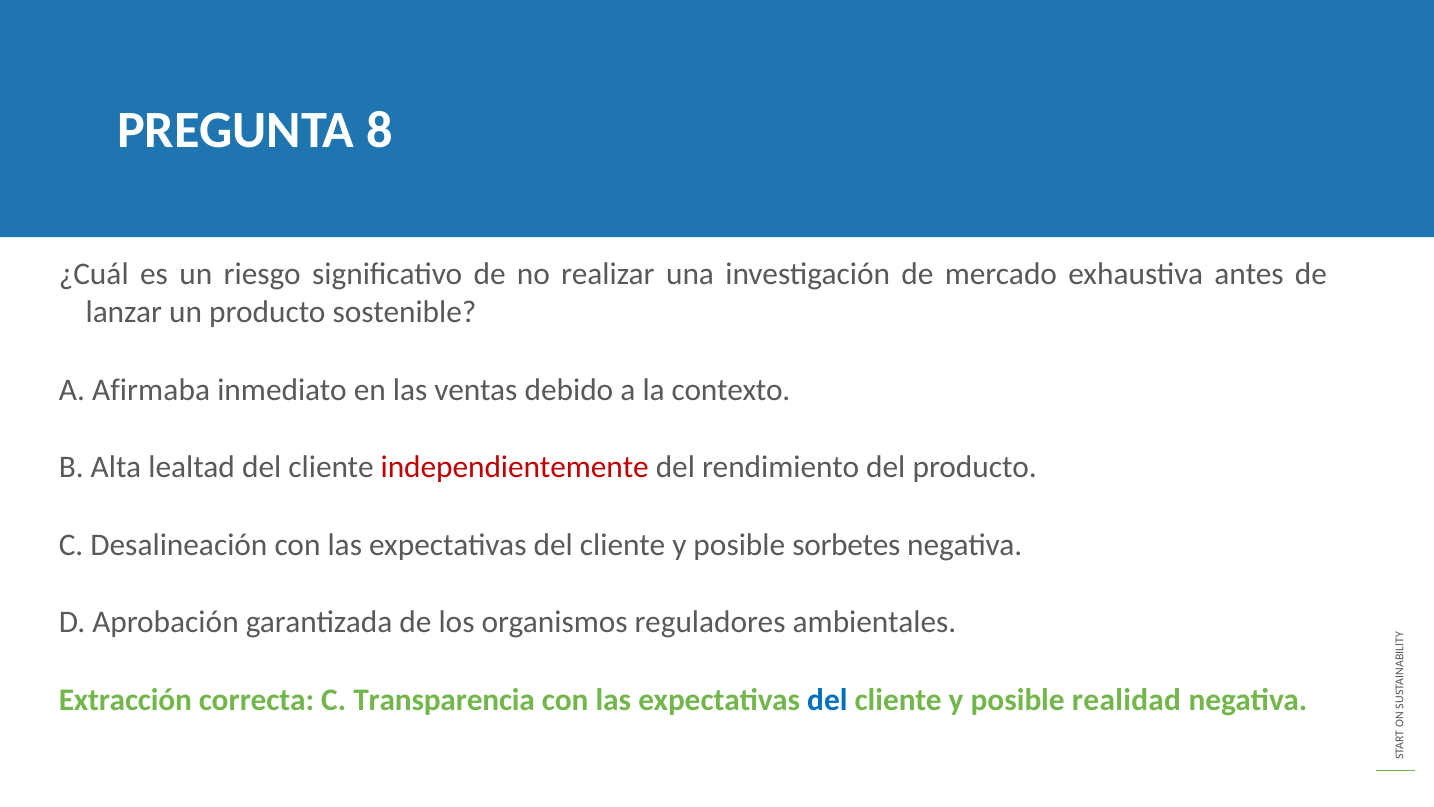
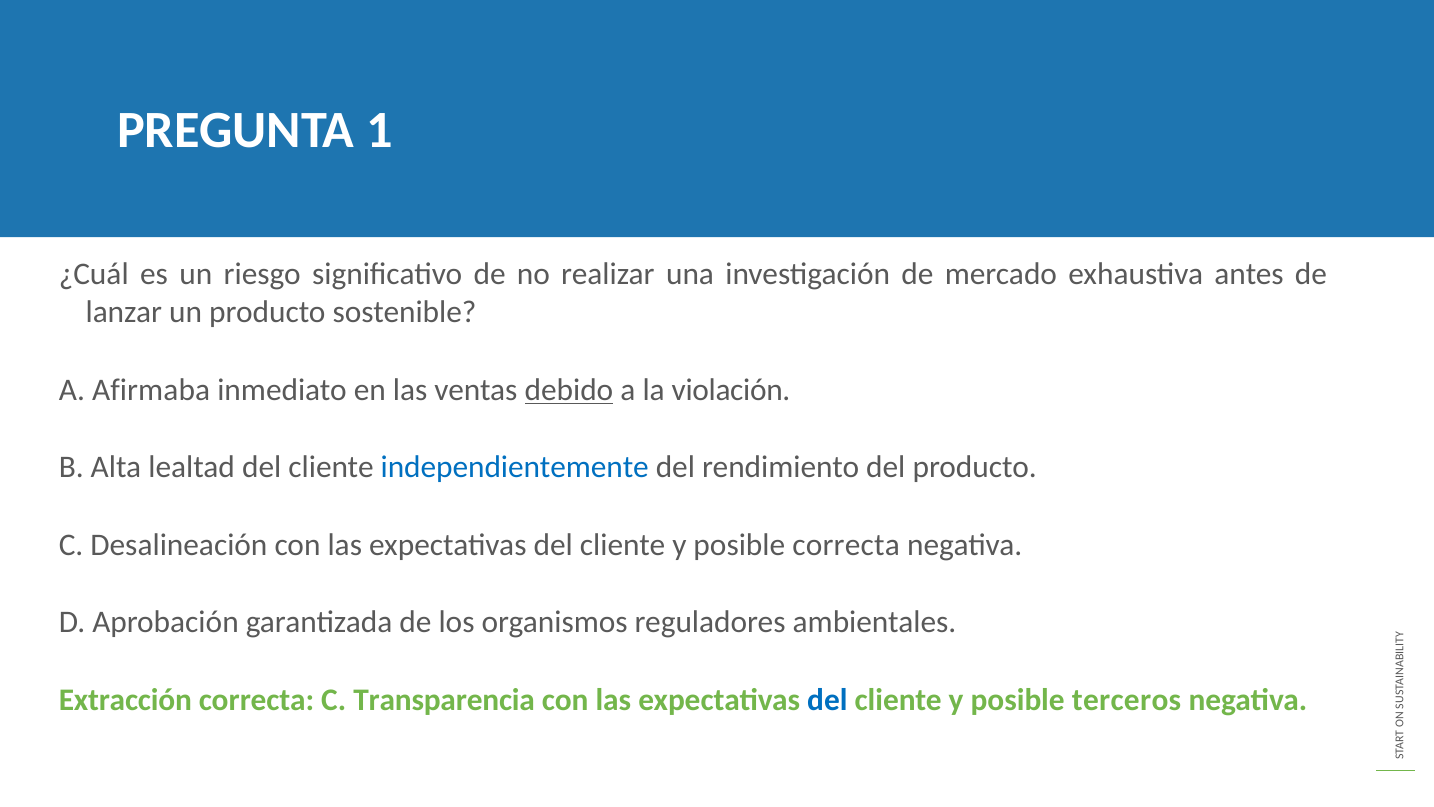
8: 8 -> 1 (380, 131)
debido underline: none -> present (569, 390)
contexto: contexto -> violación (731, 390)
independientemente colour: red -> blue (515, 467)
posible sorbetes: sorbetes -> correcta (846, 545)
realidad: realidad -> terceros (1126, 700)
